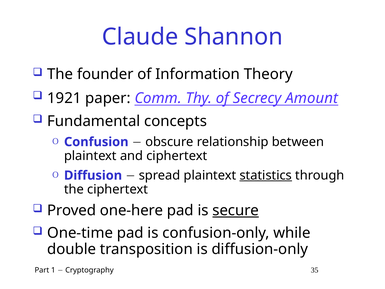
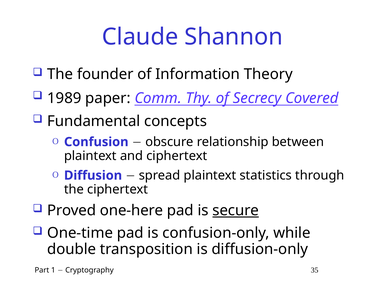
1921: 1921 -> 1989 (64, 98)
Amount: Amount -> Covered (312, 98)
statistics underline: present -> none (266, 175)
